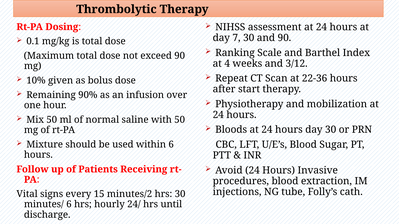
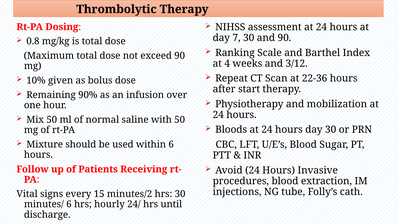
0.1: 0.1 -> 0.8 (33, 41)
